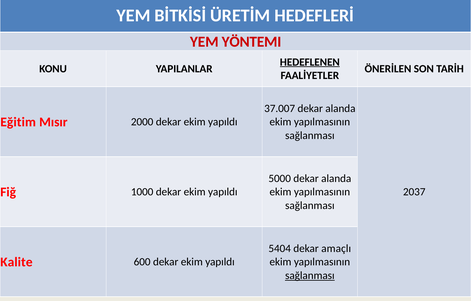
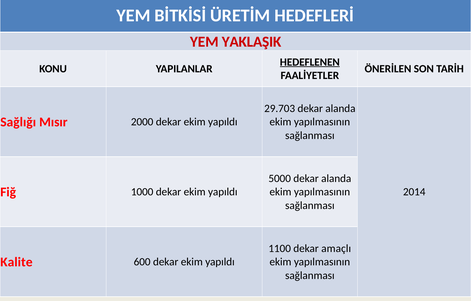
YÖNTEMI: YÖNTEMI -> YAKLAŞIK (252, 42)
37.007: 37.007 -> 29.703 (280, 108)
Eğitim: Eğitim -> Sağlığı (18, 122)
2037: 2037 -> 2014 (414, 192)
5404: 5404 -> 1100 (280, 248)
sağlanması underline: present -> none (310, 275)
